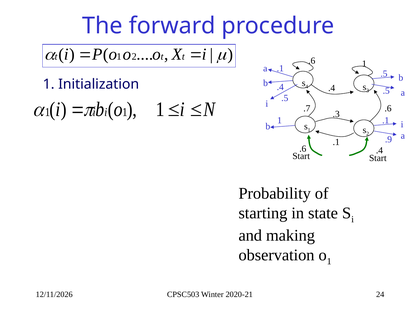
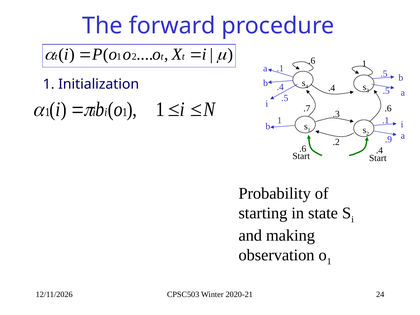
.1: .1 -> .2 (336, 142)
